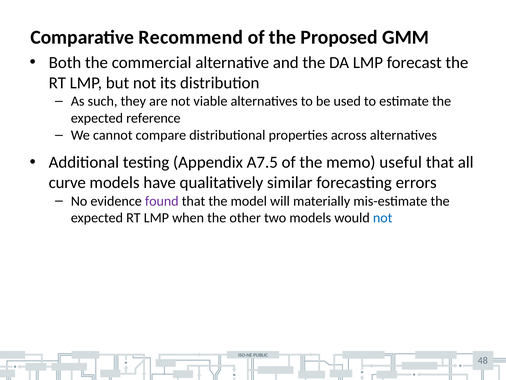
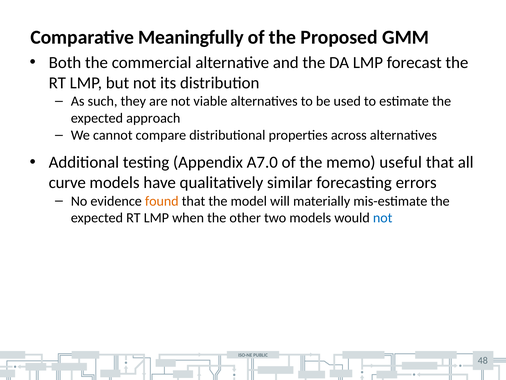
Recommend: Recommend -> Meaningfully (191, 37)
reference: reference -> approach (153, 118)
A7.5: A7.5 -> A7.0 (262, 162)
found colour: purple -> orange (162, 201)
